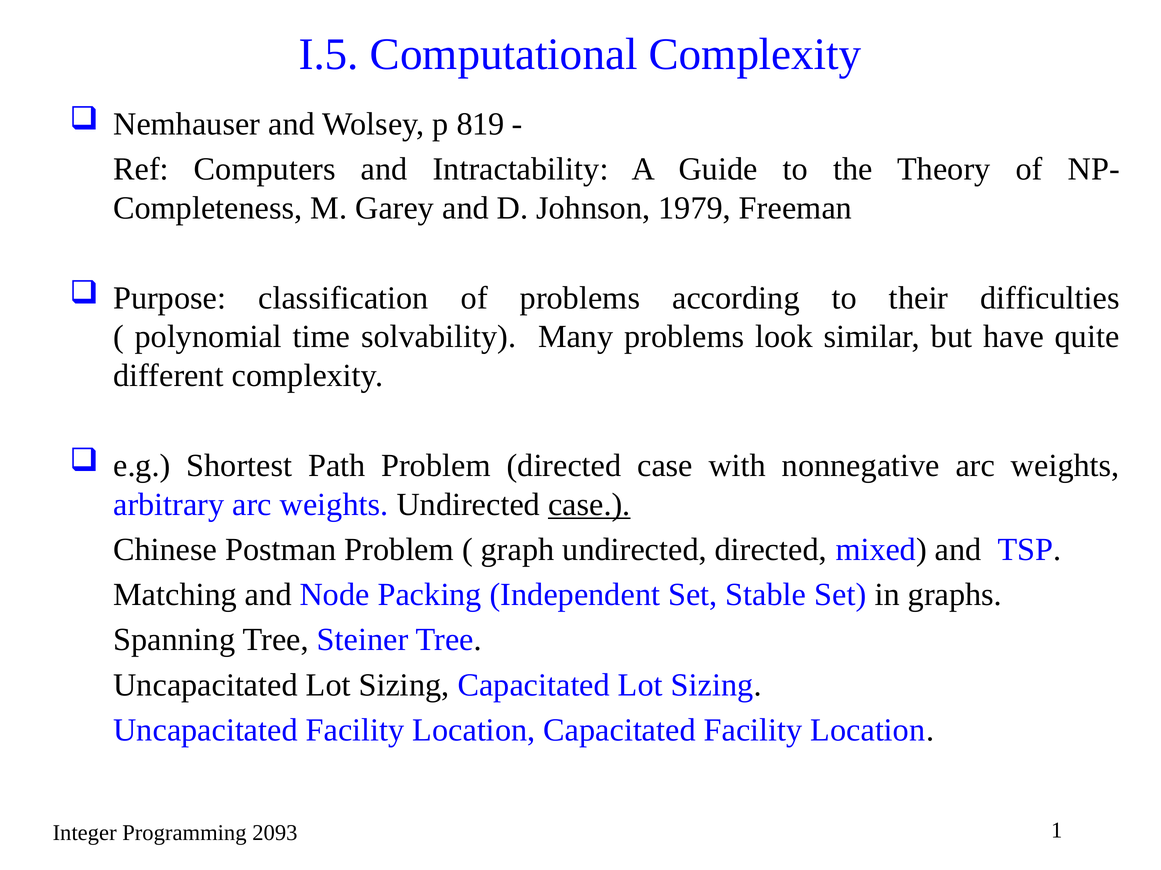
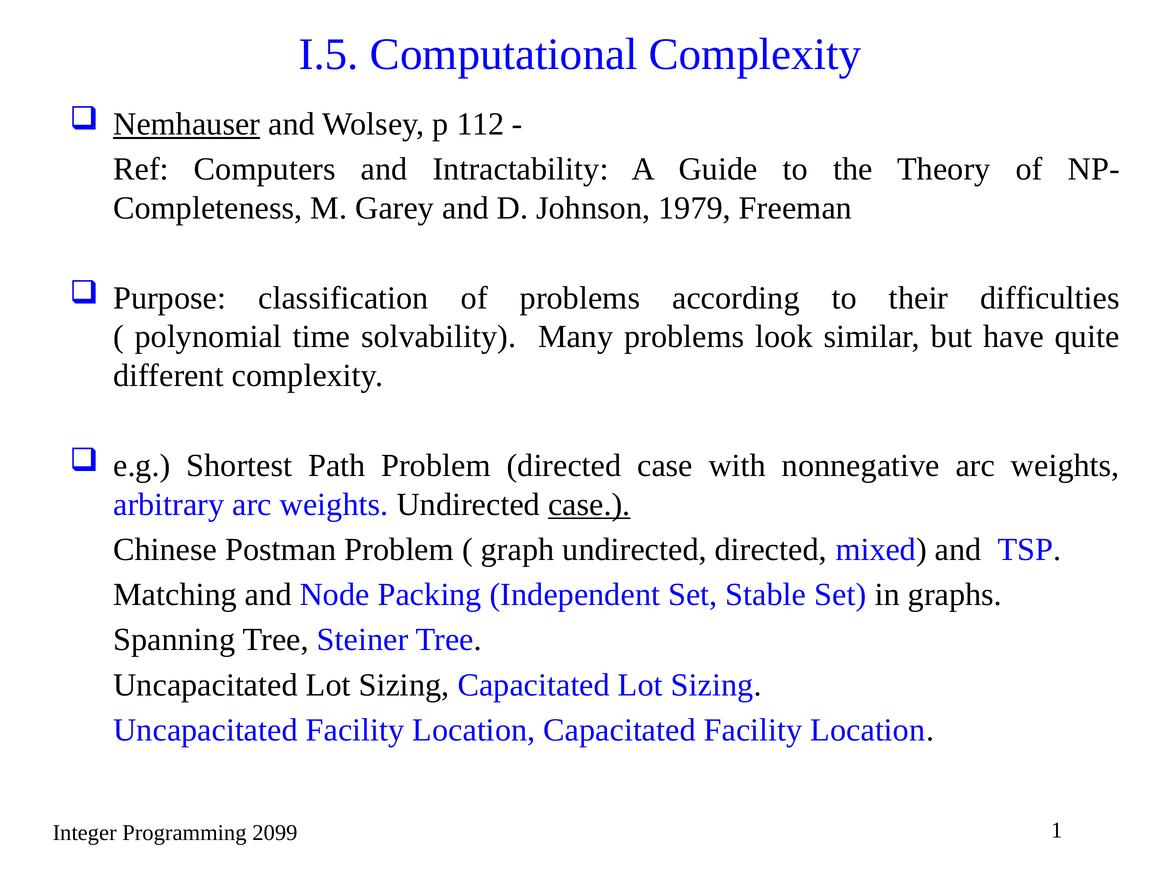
Nemhauser underline: none -> present (187, 124)
819: 819 -> 112 (480, 124)
2093: 2093 -> 2099 (275, 834)
